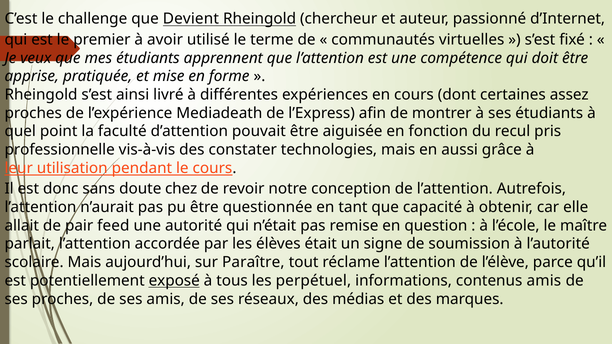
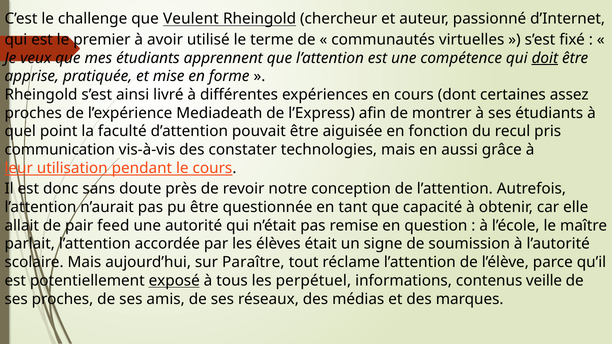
Devient: Devient -> Veulent (191, 19)
doit underline: none -> present (545, 58)
professionnelle: professionnelle -> communication (60, 150)
chez: chez -> près (181, 189)
contenus amis: amis -> veille (544, 281)
